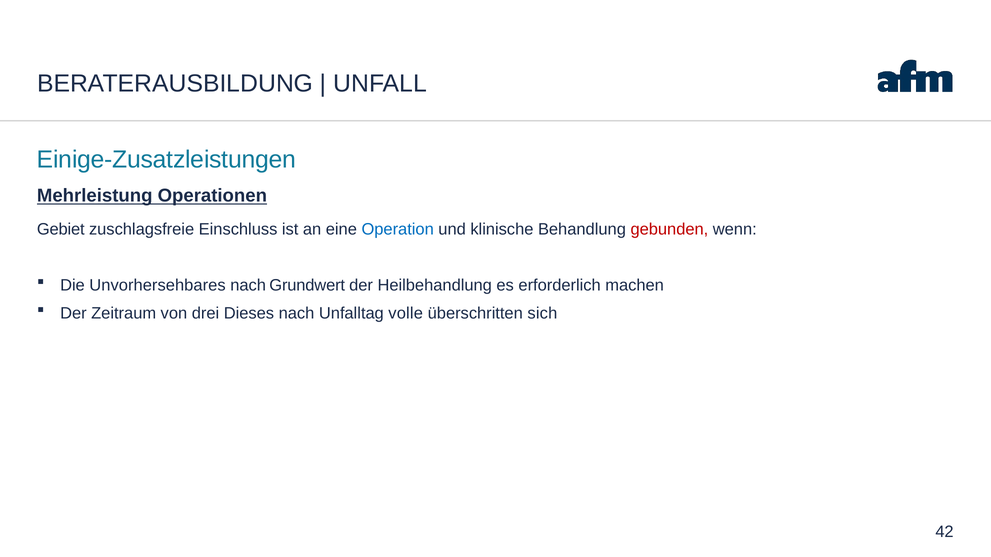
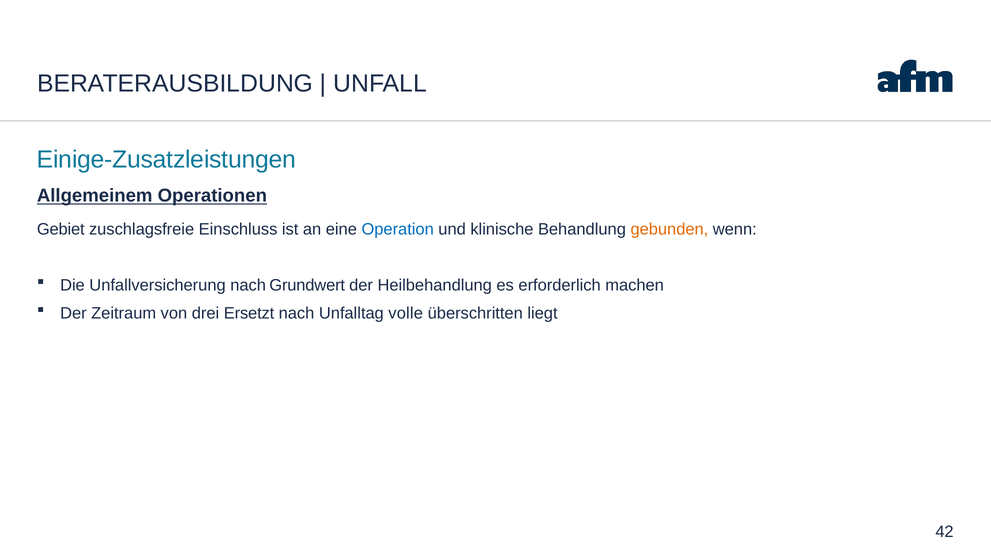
Mehrleistung: Mehrleistung -> Allgemeinem (95, 196)
gebunden colour: red -> orange (669, 229)
Unvorhersehbares: Unvorhersehbares -> Unfallversicherung (158, 285)
Dieses: Dieses -> Ersetzt (249, 314)
sich: sich -> liegt (542, 314)
